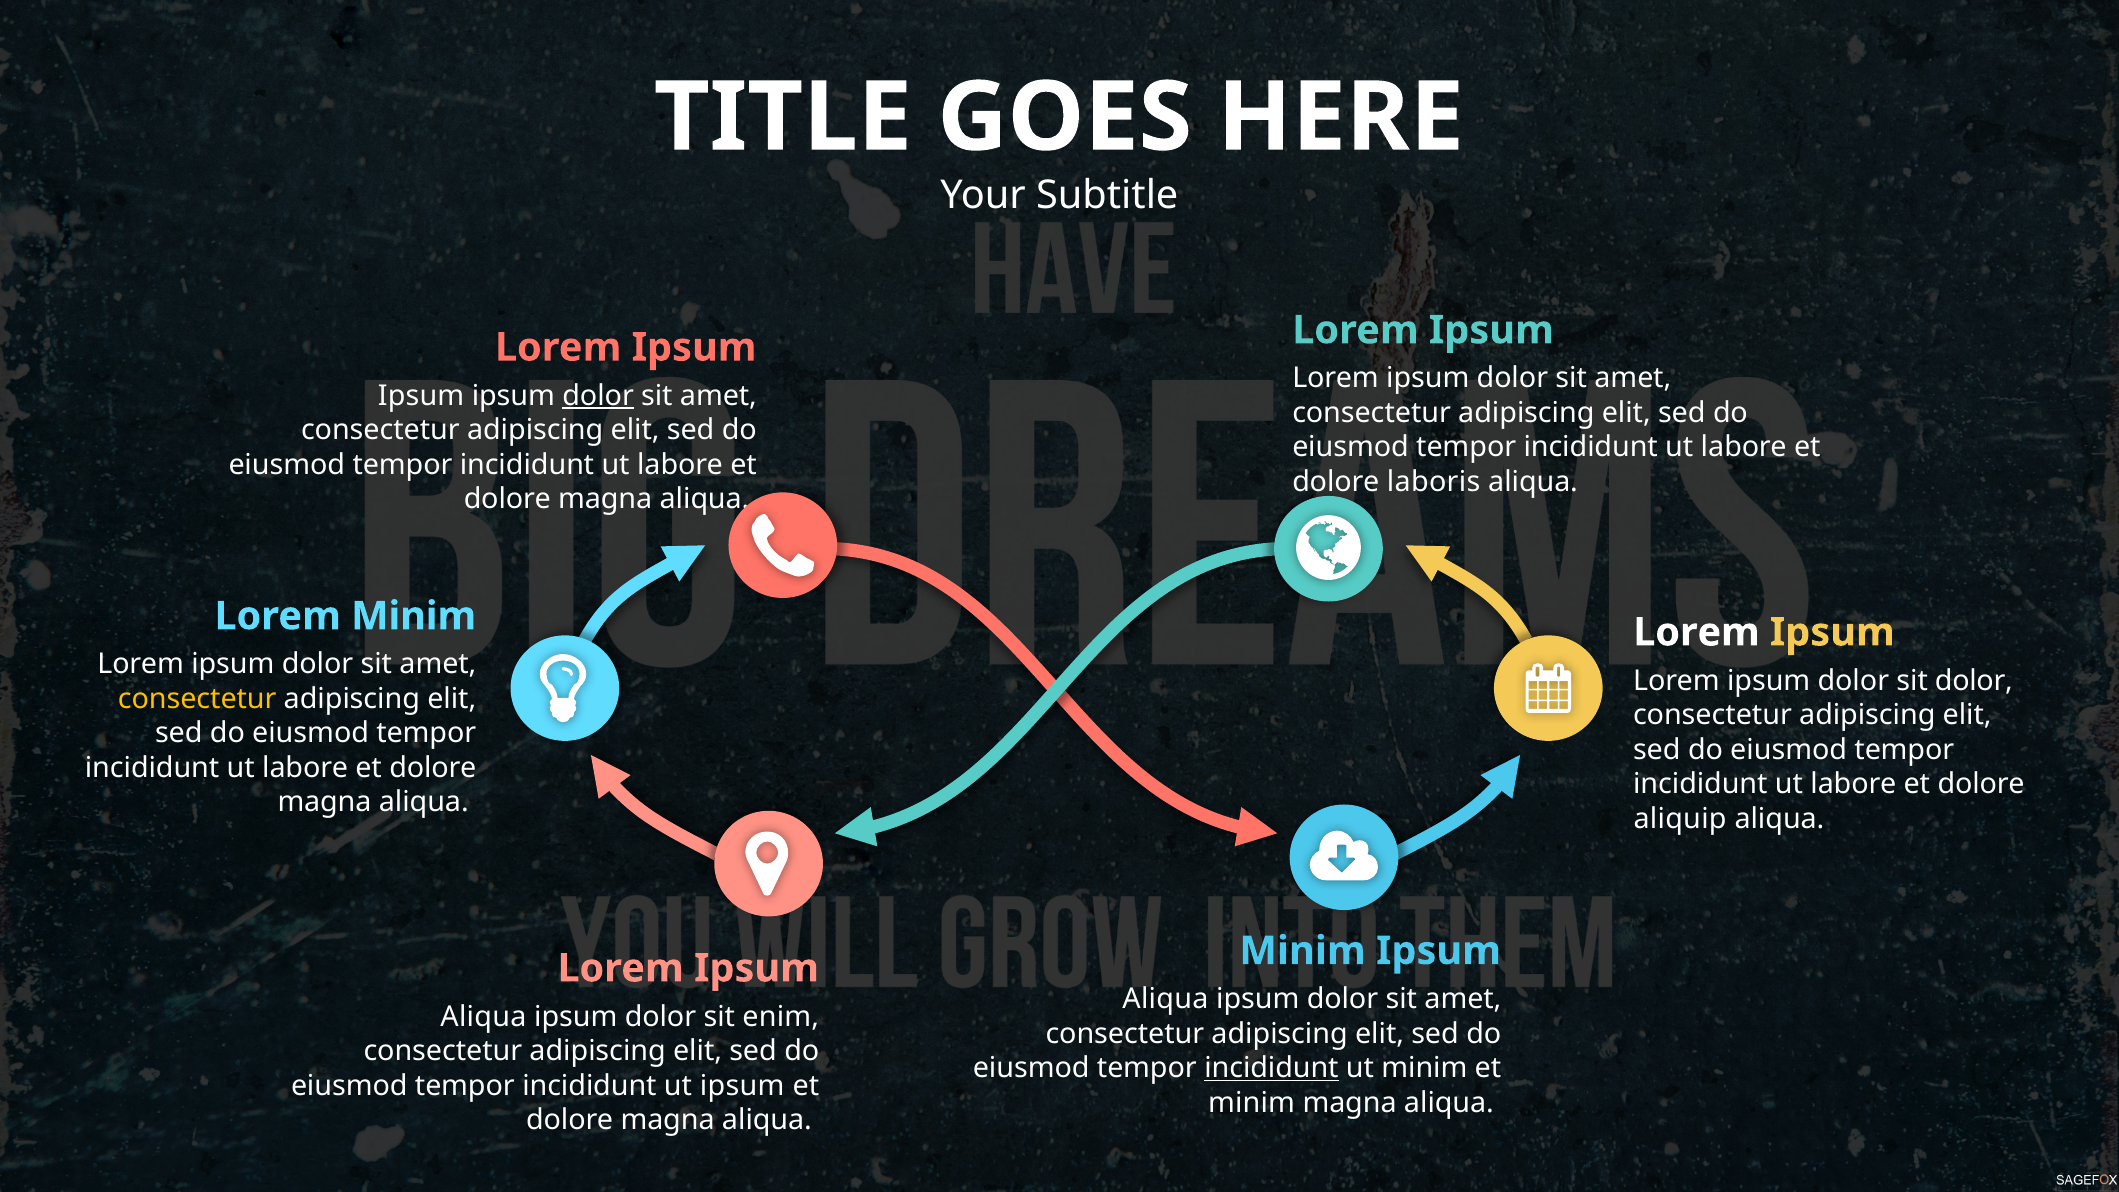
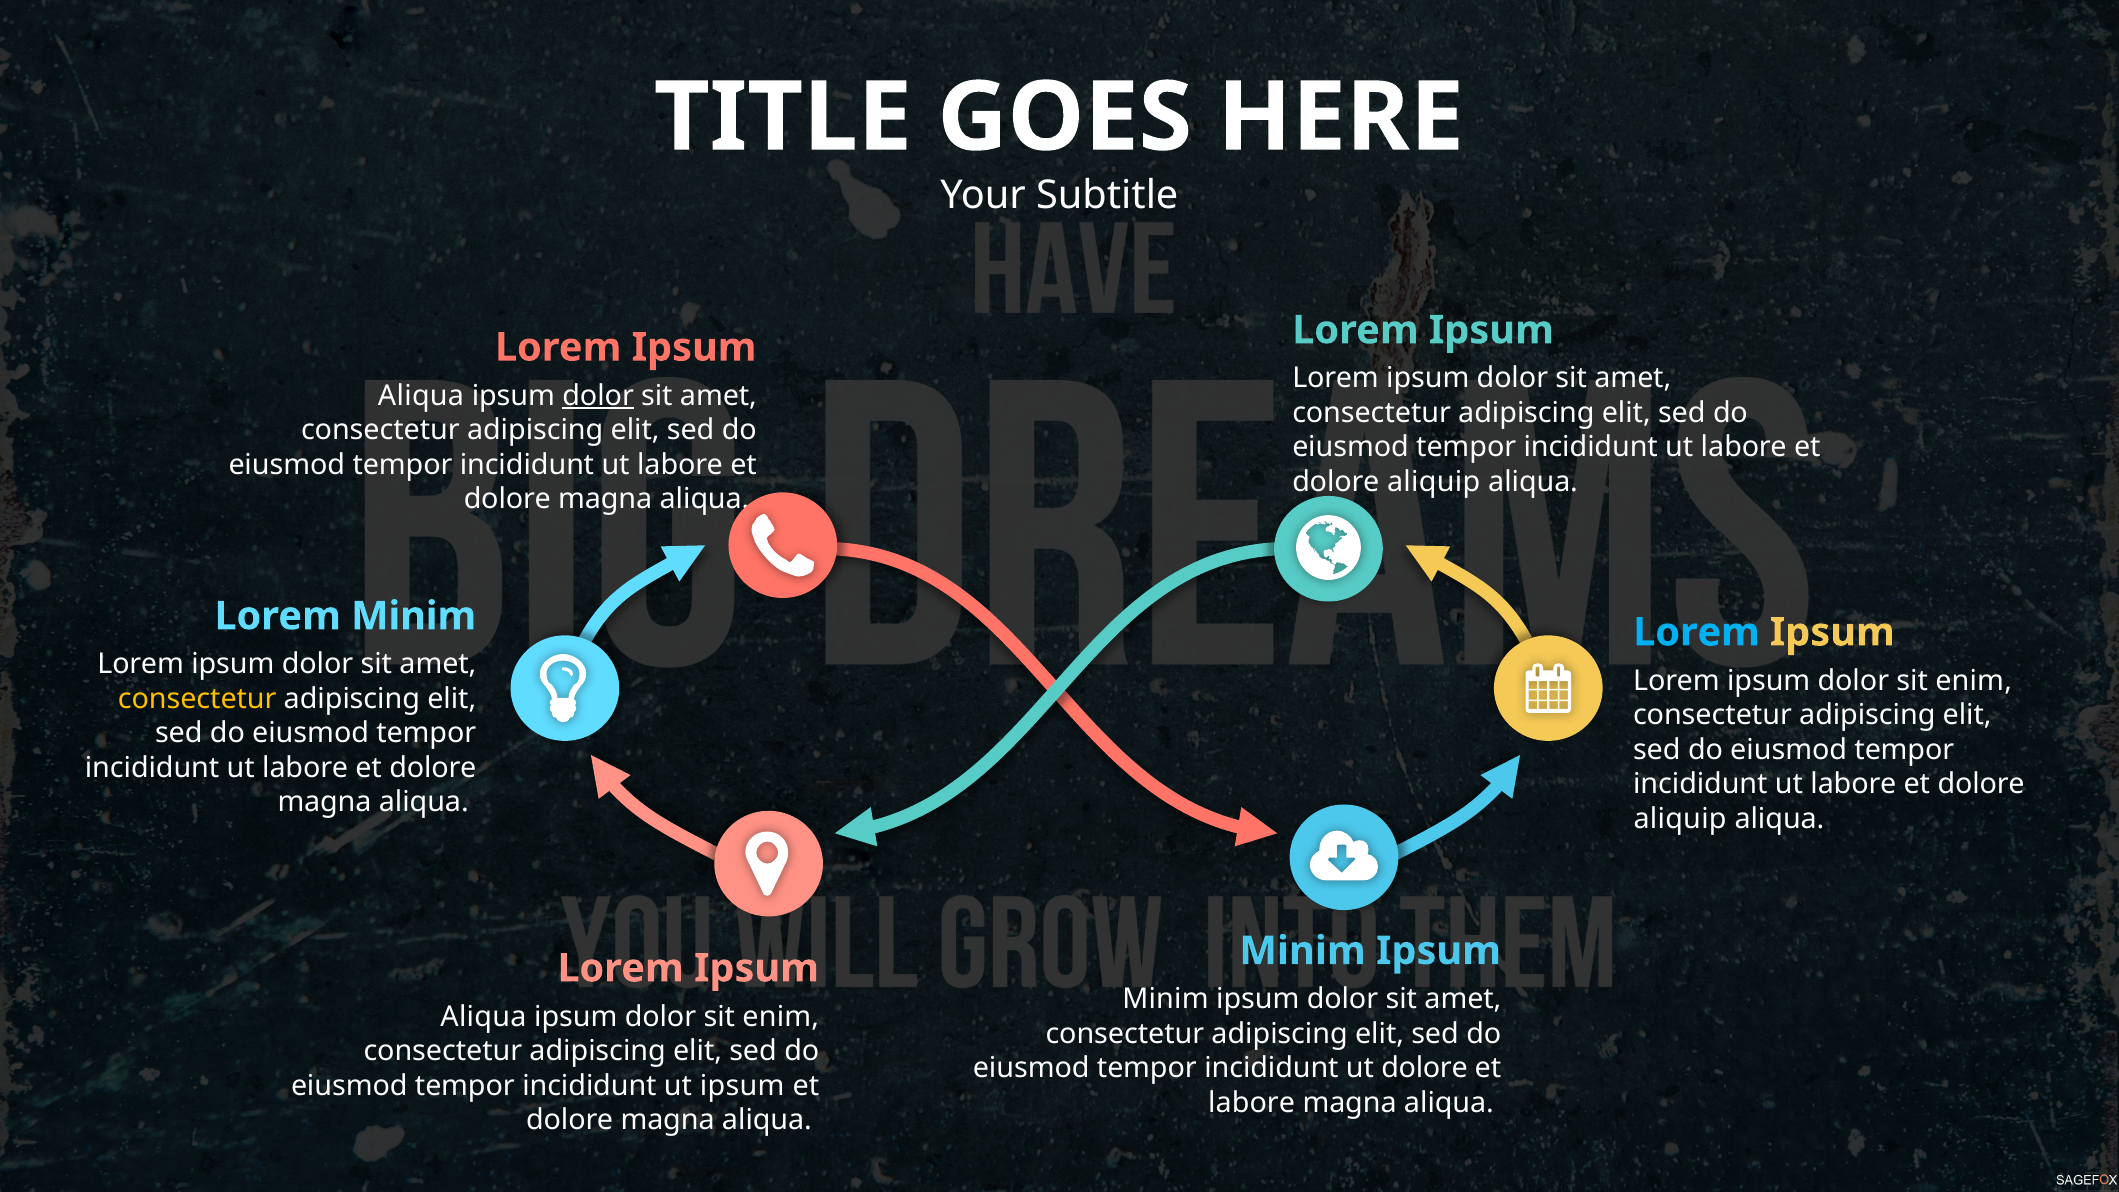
Ipsum: Ipsum -> Aliqua (421, 396)
laboris: laboris -> aliquip (1434, 482)
Lorem colour: white -> light blue (1696, 632)
dolor: dolor -> enim (1974, 681)
Aliqua: Aliqua -> Minim (1166, 999)
incididunt underline: present -> none (1271, 1068)
ut minim: minim -> dolore (1425, 1068)
minim: minim -> labore (1252, 1103)
